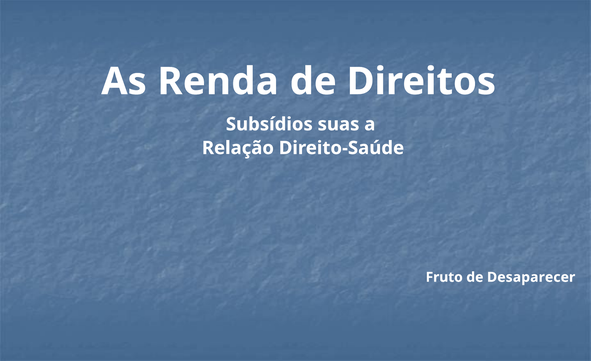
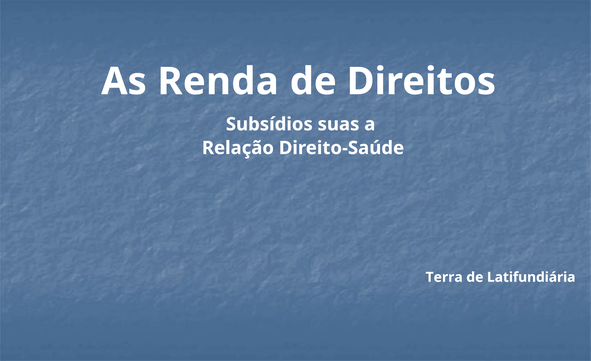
Fruto: Fruto -> Terra (444, 277)
Desaparecer: Desaparecer -> Latifundiária (531, 277)
